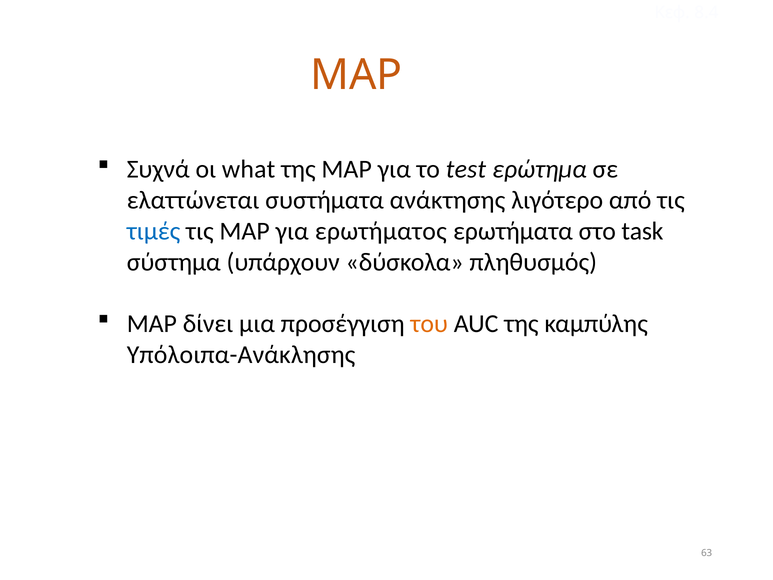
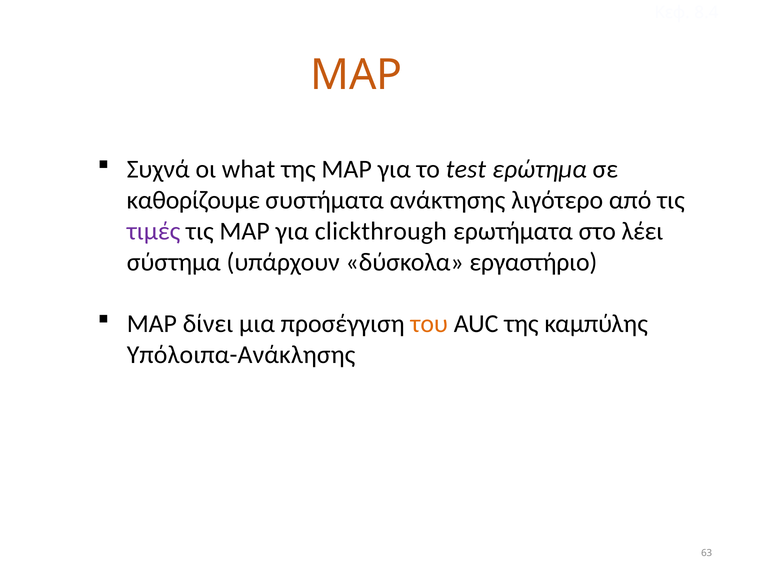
ελαττώνεται: ελαττώνεται -> καθορίζουμε (193, 200)
τιμές colour: blue -> purple (153, 231)
ερωτήματος: ερωτήματος -> clickthrough (381, 231)
task: task -> λέει (642, 231)
πληθυσμός: πληθυσμός -> εργαστήριο (533, 262)
